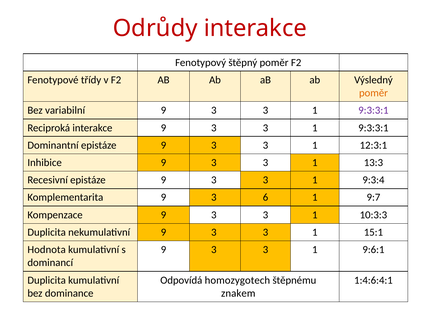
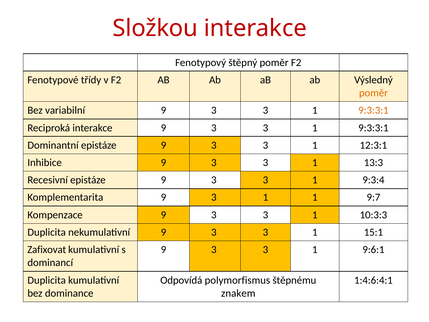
Odrůdy: Odrůdy -> Složkou (155, 28)
9:3:3:1 colour: purple -> orange (373, 110)
9 3 6: 6 -> 1 (266, 197)
Hodnota: Hodnota -> Zafixovat (47, 249)
homozygotech: homozygotech -> polymorfismus (237, 280)
